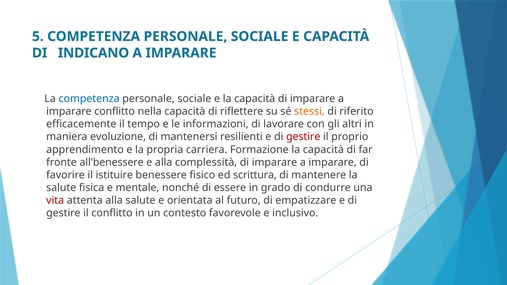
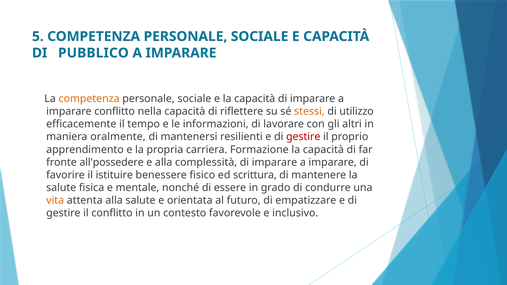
INDICANO: INDICANO -> PUBBLICO (93, 53)
competenza colour: blue -> orange (89, 99)
riferito: riferito -> utilizzo (357, 112)
evoluzione: evoluzione -> oralmente (118, 137)
all'benessere: all'benessere -> all'possedere (112, 162)
vita colour: red -> orange (55, 200)
